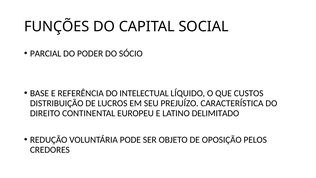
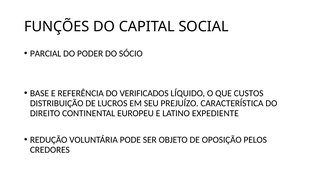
INTELECTUAL: INTELECTUAL -> VERIFICADOS (144, 93)
DELIMITADO: DELIMITADO -> EXPEDIENTE (215, 113)
